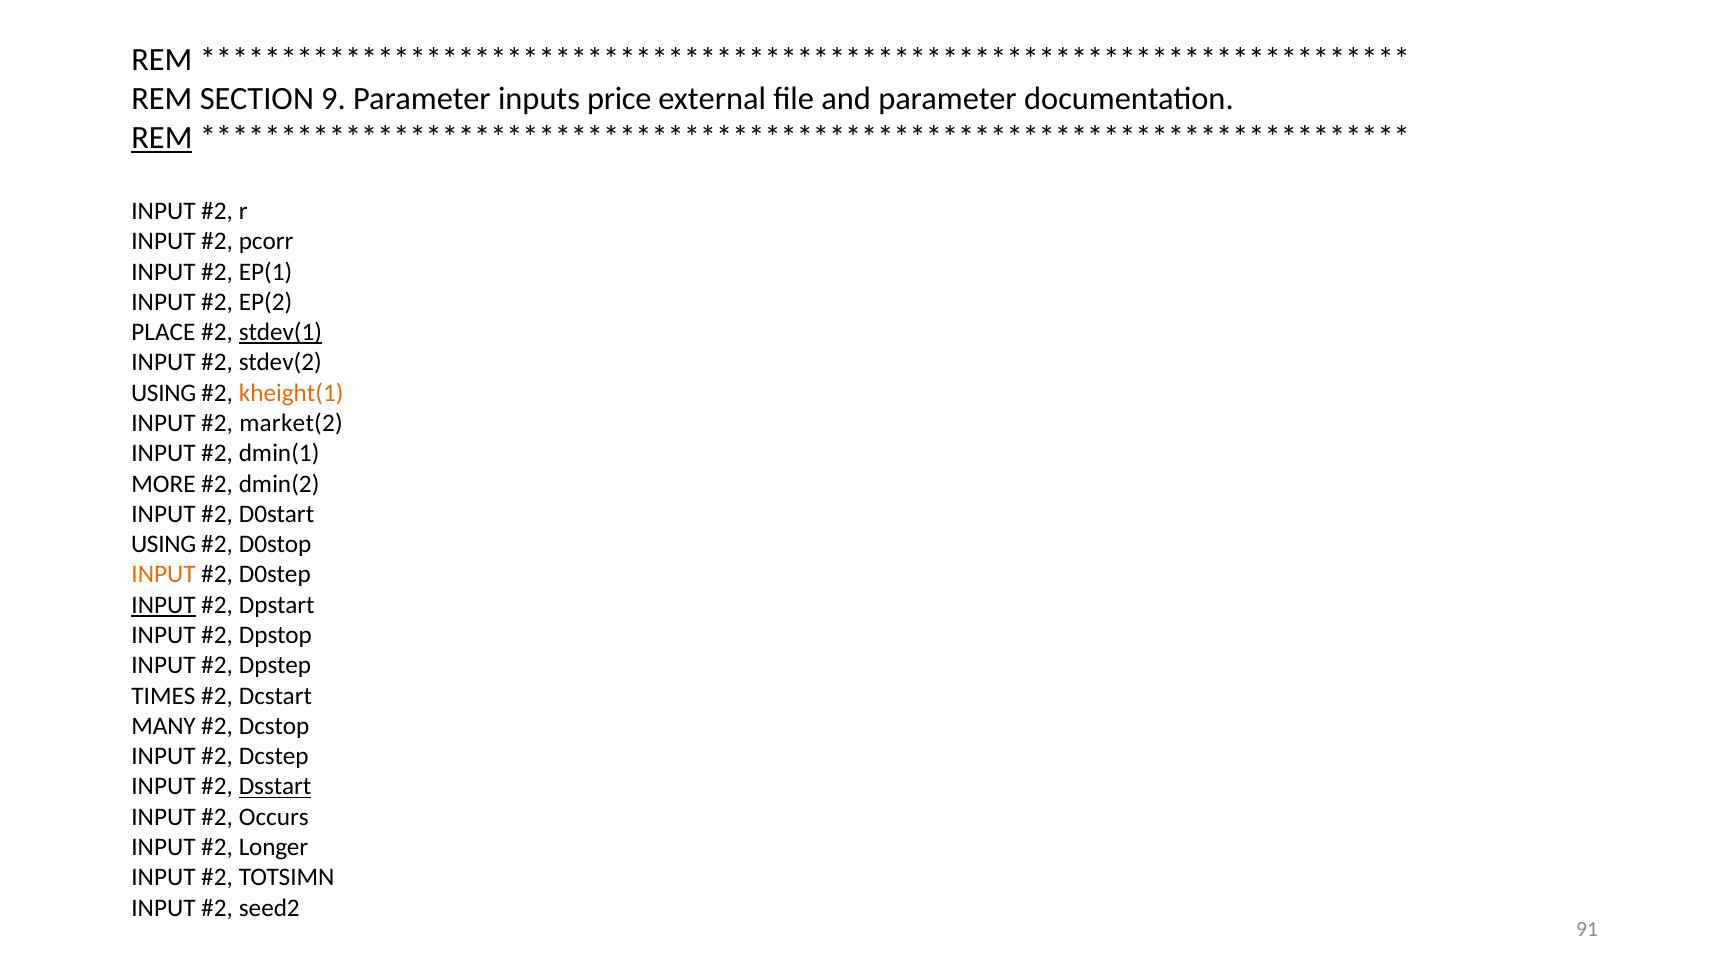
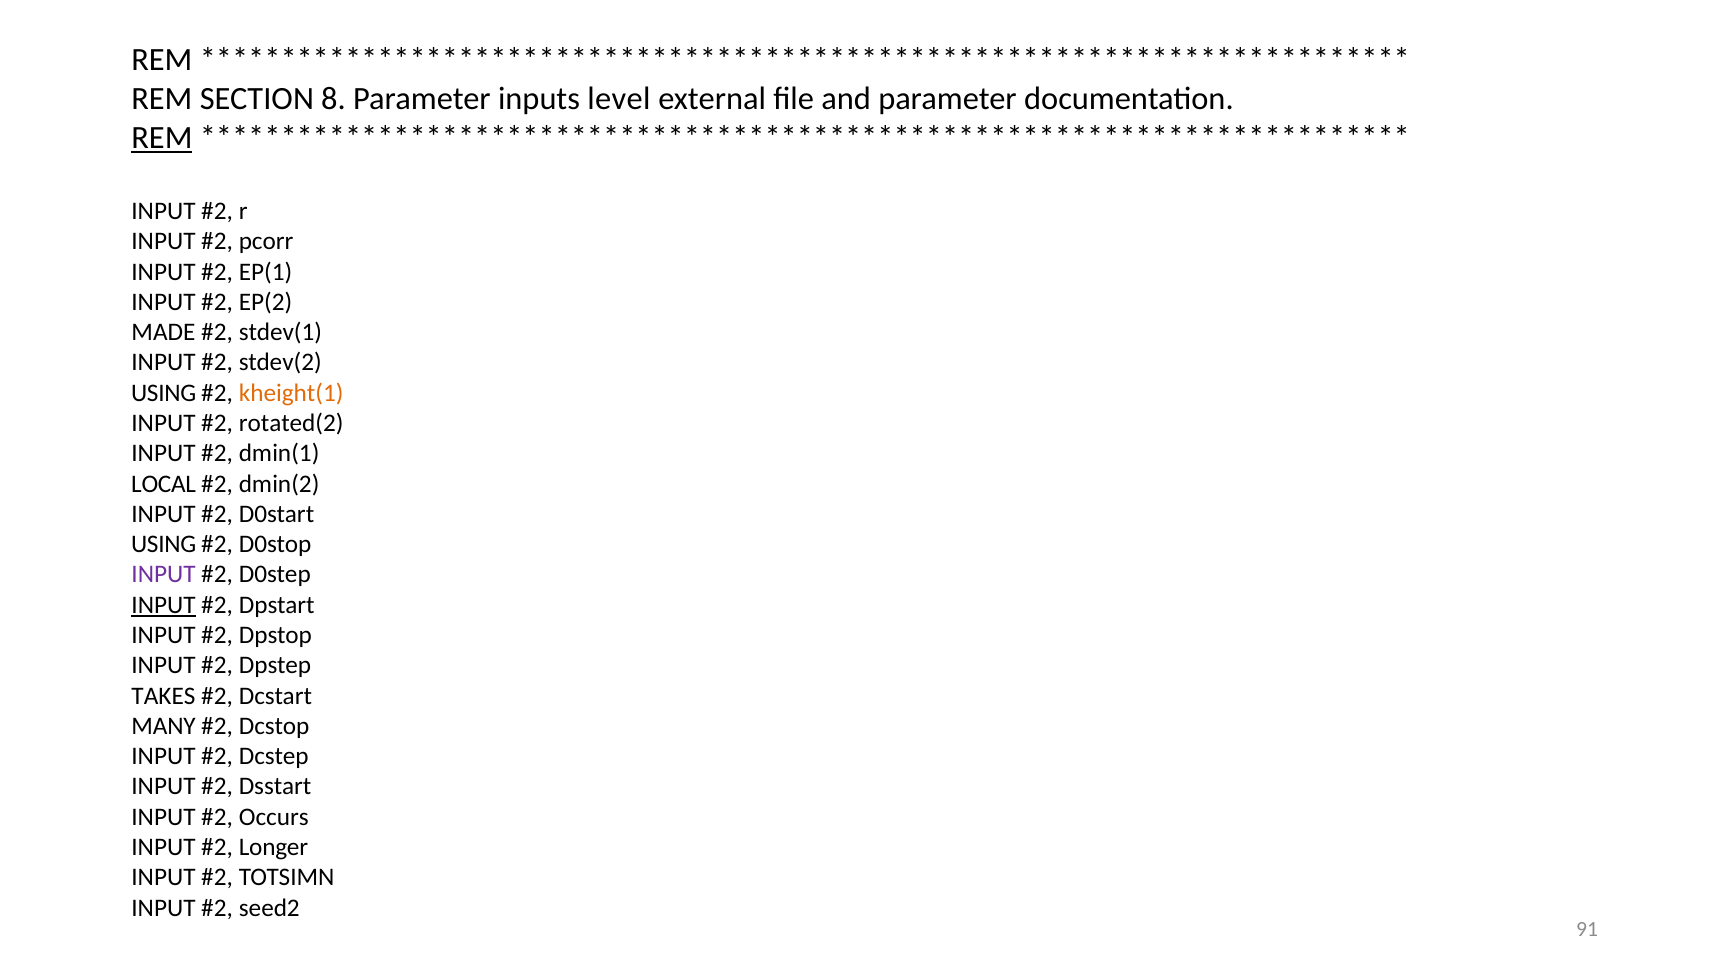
9: 9 -> 8 (333, 99)
price: price -> level (619, 99)
PLACE: PLACE -> MADE (163, 332)
stdev(1 underline: present -> none (280, 332)
market(2: market(2 -> rotated(2 (291, 423)
MORE: MORE -> LOCAL (164, 484)
INPUT colour: orange -> purple (164, 575)
TIMES: TIMES -> TAKES (163, 696)
Dsstart underline: present -> none (275, 787)
